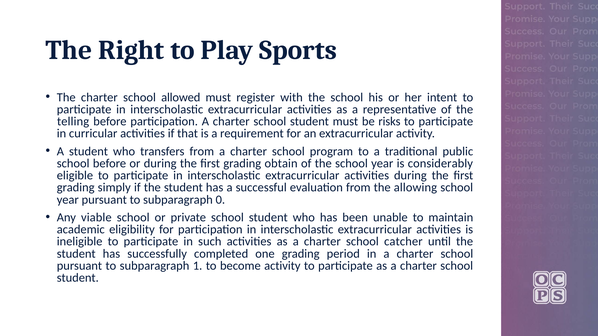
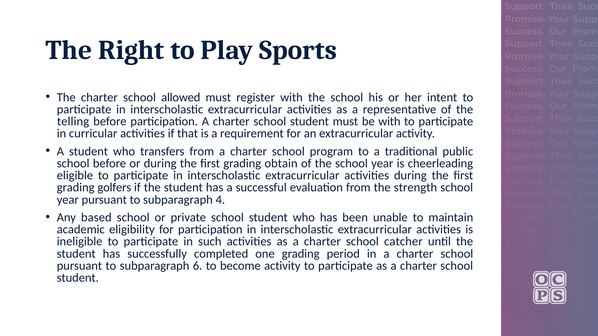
be risks: risks -> with (389, 122)
considerably: considerably -> cheerleading (440, 164)
simply: simply -> golfers (114, 188)
allowing: allowing -> strength (415, 188)
0: 0 -> 4 (220, 200)
viable: viable -> based (96, 218)
1: 1 -> 6 (198, 266)
